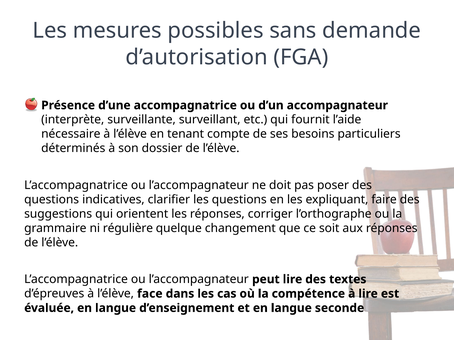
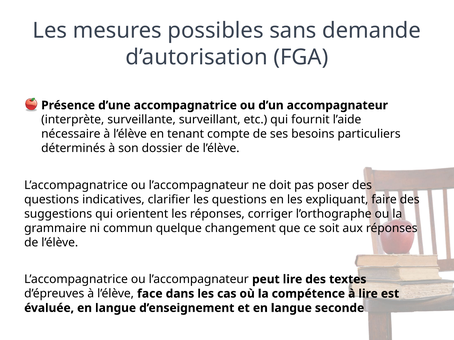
régulière: régulière -> commun (128, 229)
